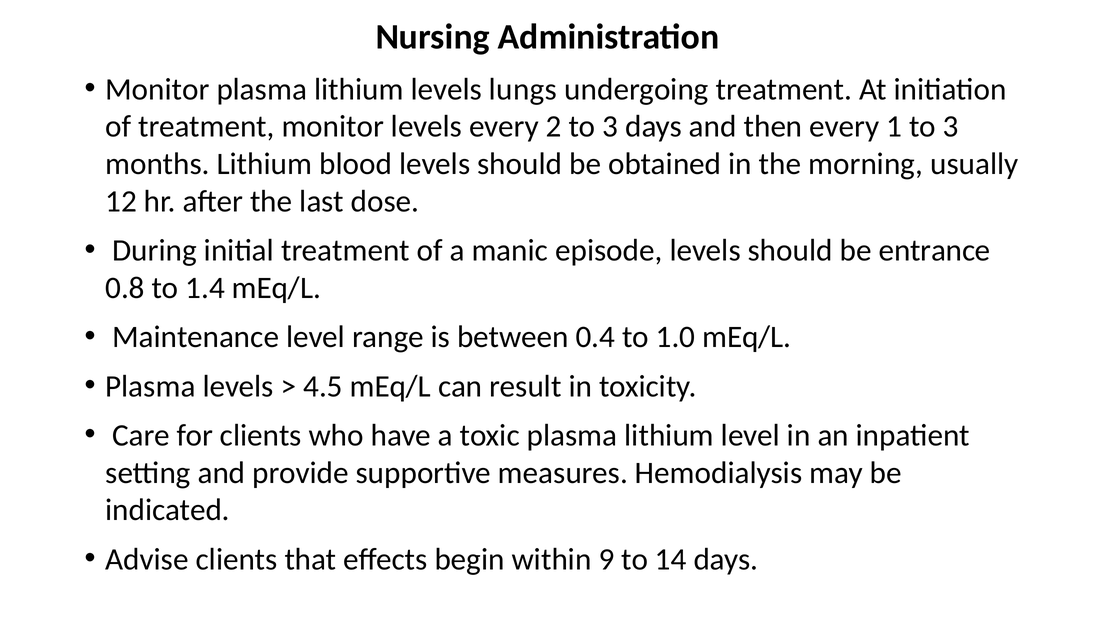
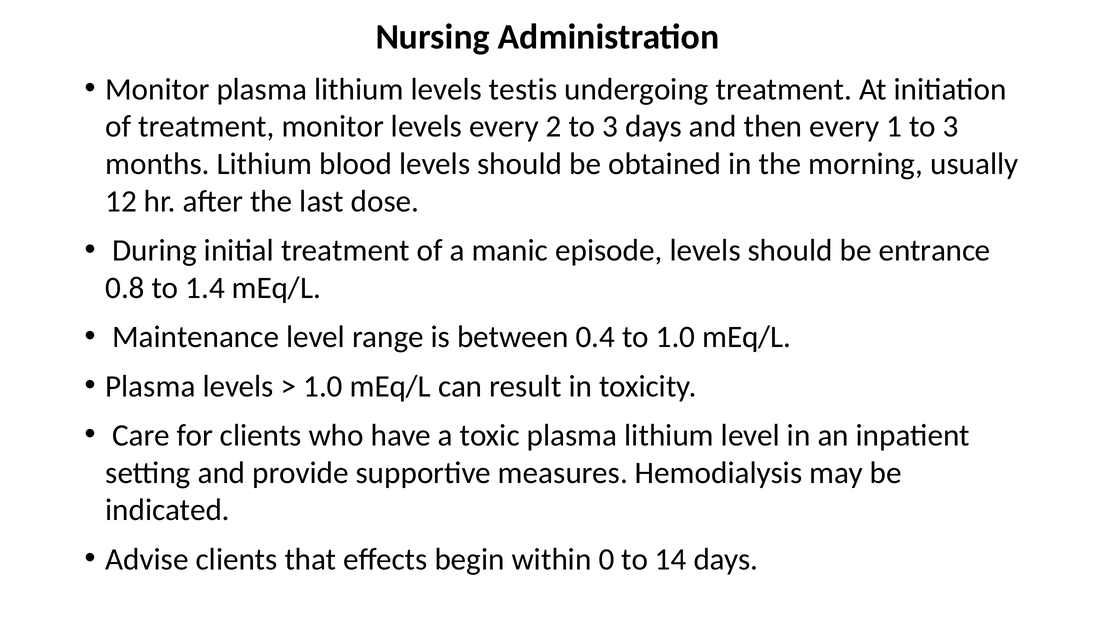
lungs: lungs -> testis (523, 89)
4.5: 4.5 -> 1.0 (323, 386)
9: 9 -> 0 (606, 559)
